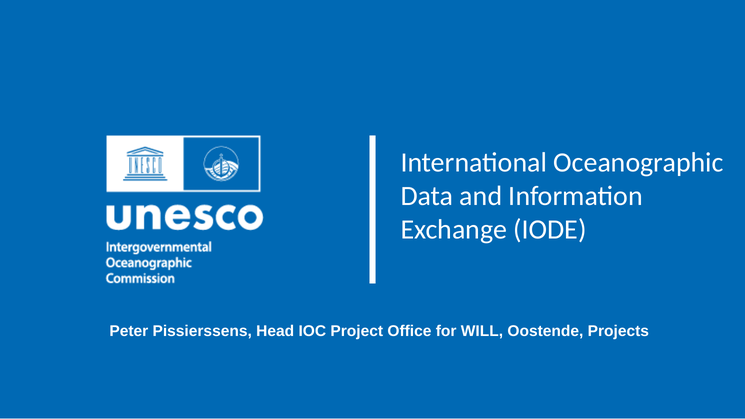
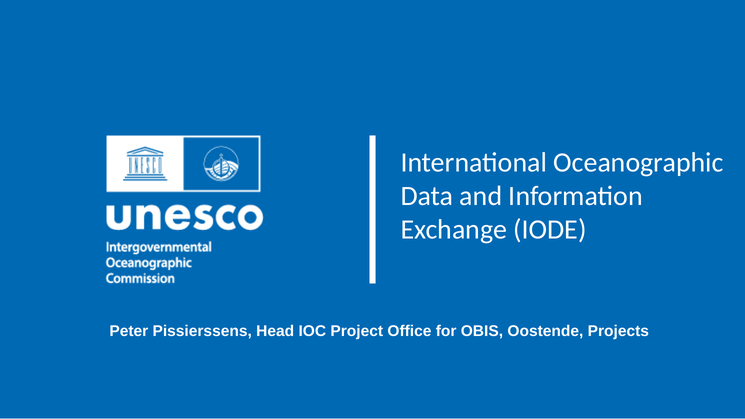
WILL: WILL -> OBIS (482, 331)
